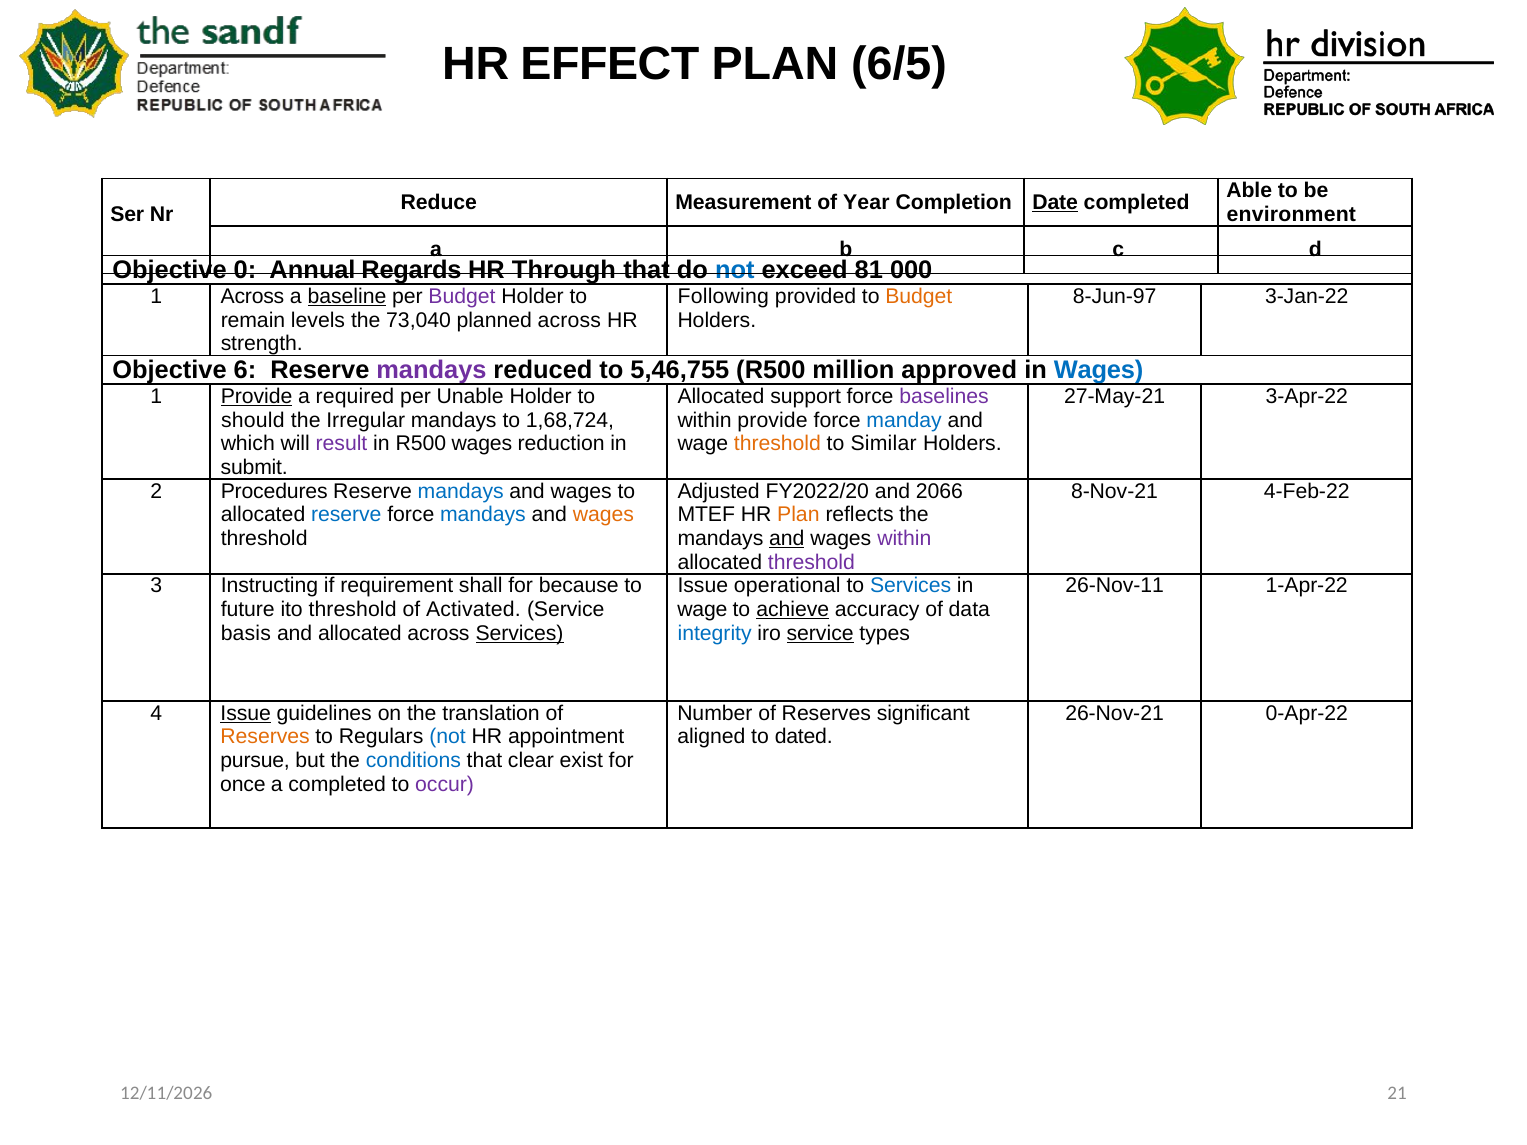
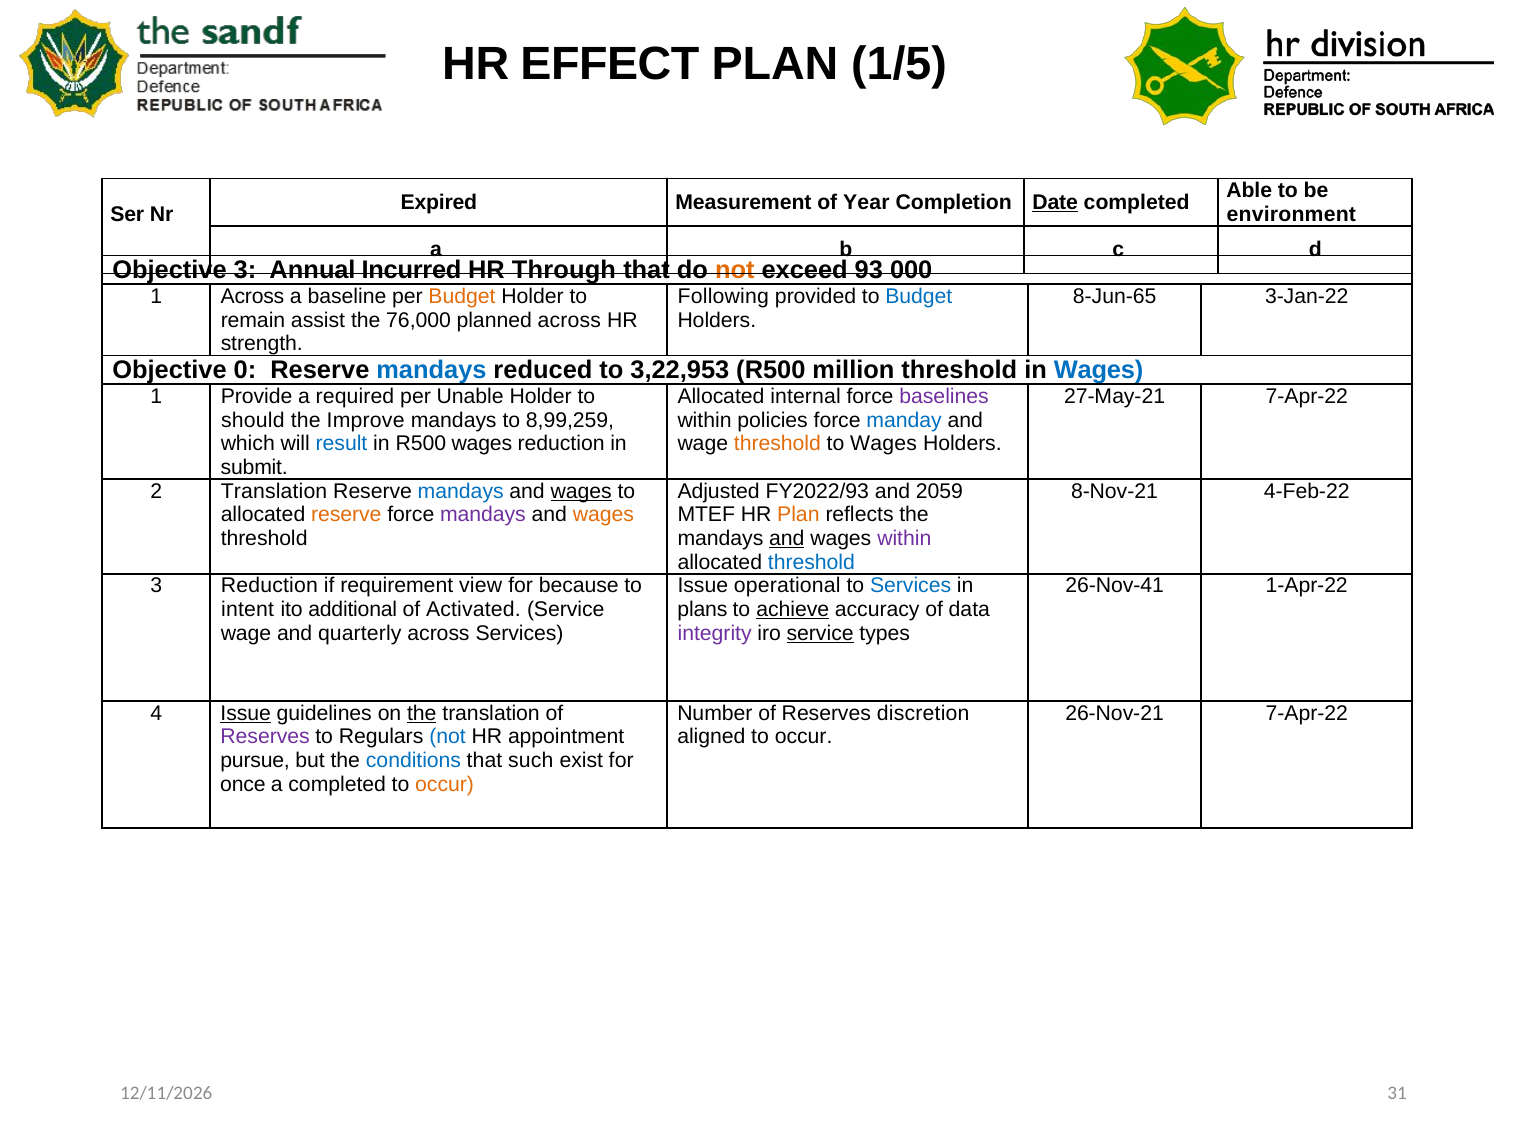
6/5: 6/5 -> 1/5 (899, 64)
Reduce: Reduce -> Expired (439, 203)
Objective 0: 0 -> 3 (245, 270)
Regards: Regards -> Incurred (412, 270)
not colour: blue -> orange (735, 270)
81: 81 -> 93 (869, 270)
baseline underline: present -> none (347, 297)
Budget colour: purple -> orange (462, 297)
Budget colour: orange -> blue (919, 297)
8-Jun-97: 8-Jun-97 -> 8-Jun-65 (1115, 297)
levels: levels -> assist (318, 320)
73,040: 73,040 -> 76,000 (419, 320)
6: 6 -> 0 (245, 370)
mandays colour: purple -> blue (431, 370)
5,46,755: 5,46,755 -> 3,22,953 (680, 370)
million approved: approved -> threshold (959, 370)
Provide underline: present -> none (257, 397)
support: support -> internal (806, 397)
27-May-21 3-Apr-22: 3-Apr-22 -> 7-Apr-22 (1307, 397)
Irregular: Irregular -> Improve (366, 420)
1,68,724: 1,68,724 -> 8,99,259 (570, 420)
within provide: provide -> policies (773, 420)
result colour: purple -> blue (341, 444)
to Similar: Similar -> Wages (884, 444)
2 Procedures: Procedures -> Translation (274, 491)
wages underline: none -> present (581, 491)
FY2022/20: FY2022/20 -> FY2022/93 (817, 491)
2066: 2066 -> 2059 (939, 491)
reserve colour: blue -> orange (346, 515)
mandays colour: blue -> purple (483, 515)
threshold colour: purple -> blue (811, 562)
3 Instructing: Instructing -> Reduction (269, 586)
shall: shall -> view (481, 586)
26-Nov-11: 26-Nov-11 -> 26-Nov-41 (1115, 586)
future: future -> intent (248, 610)
ito threshold: threshold -> additional (353, 610)
wage: wage -> plans (702, 610)
basis: basis -> wage (246, 633)
and allocated: allocated -> quarterly (360, 633)
Services underline: present -> none (520, 633)
integrity colour: blue -> purple (715, 633)
the underline: none -> present (422, 713)
significant: significant -> discretion (923, 713)
26-Nov-21 0-Apr-22: 0-Apr-22 -> 7-Apr-22 (1307, 713)
Reserves colour: orange -> purple (265, 737)
aligned to dated: dated -> occur (804, 737)
clear: clear -> such (531, 761)
occur colour: purple -> orange (445, 784)
21: 21 -> 31 (1397, 1093)
